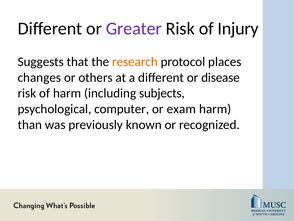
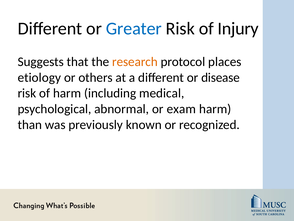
Greater colour: purple -> blue (134, 28)
changes: changes -> etiology (39, 77)
subjects: subjects -> medical (162, 93)
computer: computer -> abnormal (122, 109)
